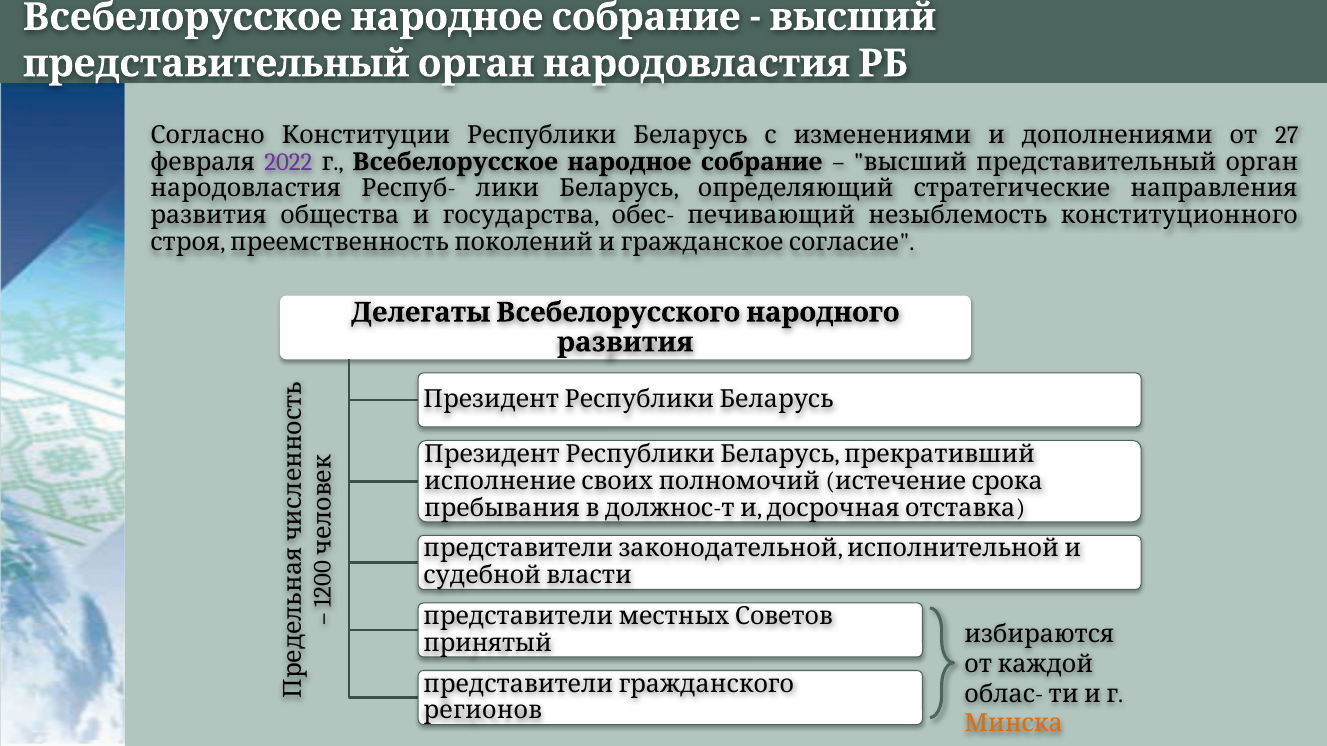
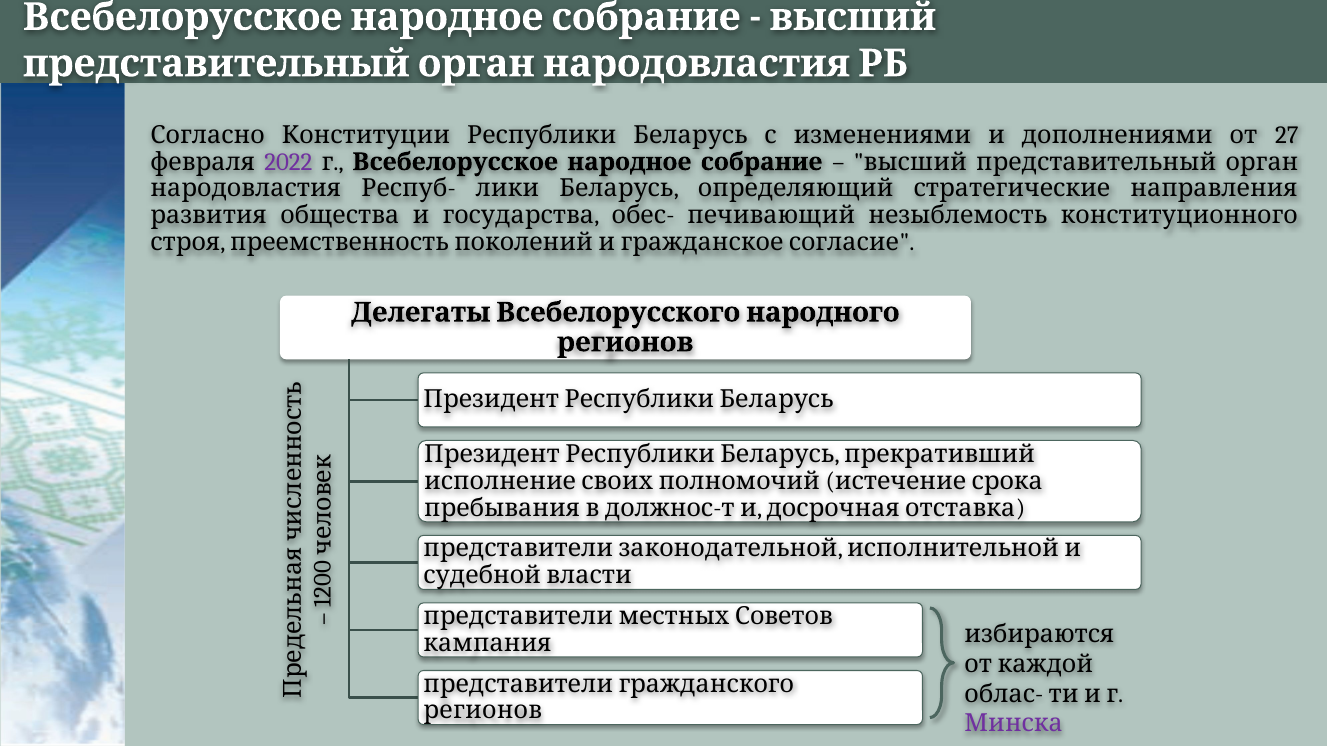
развития: развития -> регионов (625, 342)
принятый: принятый -> кампания (487, 644)
Минска colour: orange -> purple (1014, 724)
